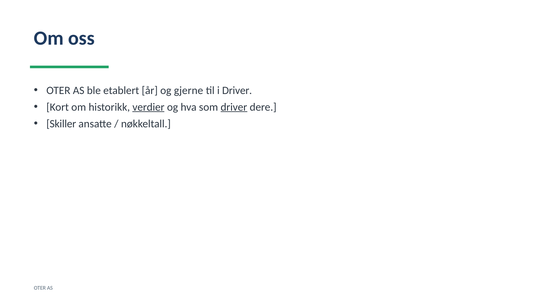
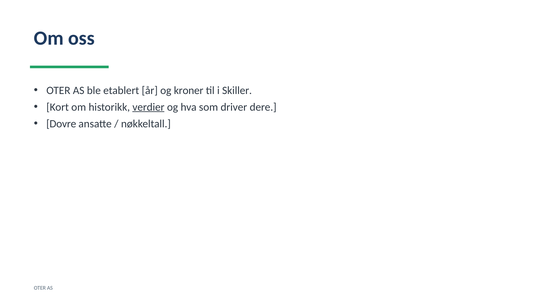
gjerne: gjerne -> kroner (189, 90)
i Driver: Driver -> Skiller (237, 90)
driver underline: present -> none (234, 107)
Skiller: Skiller -> Dovre (61, 124)
